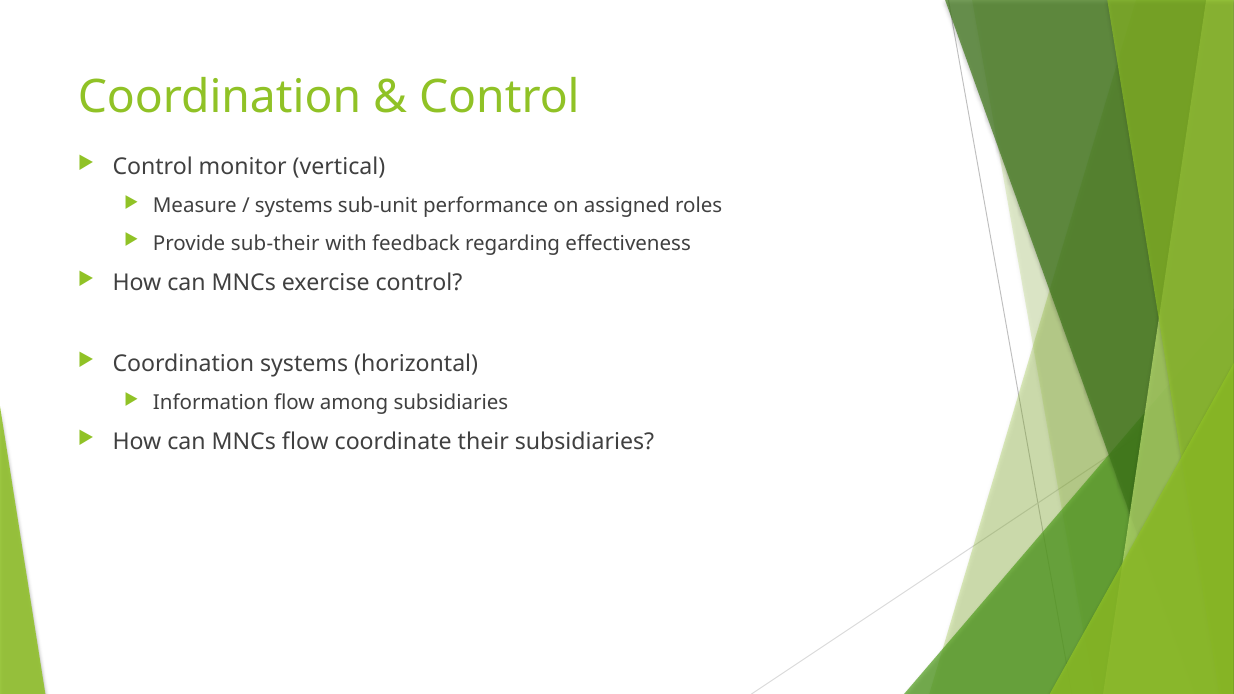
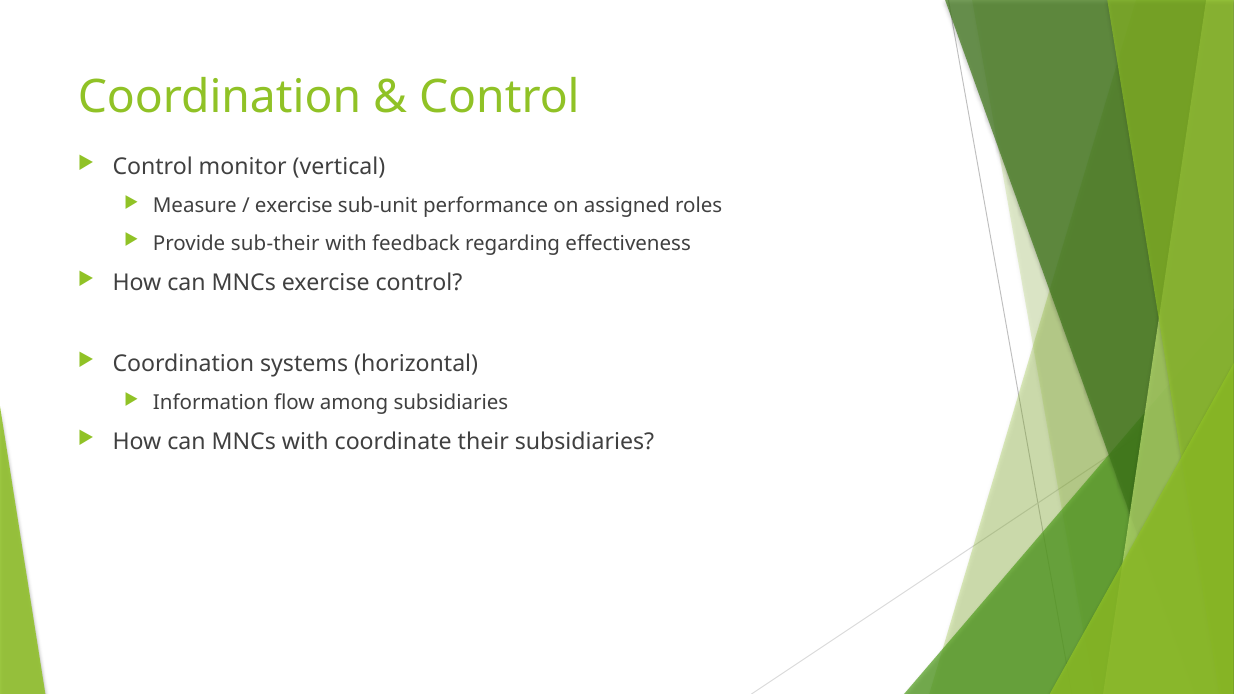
systems: systems -> exercise (294, 206)
MNCs flow: flow -> with (305, 442)
